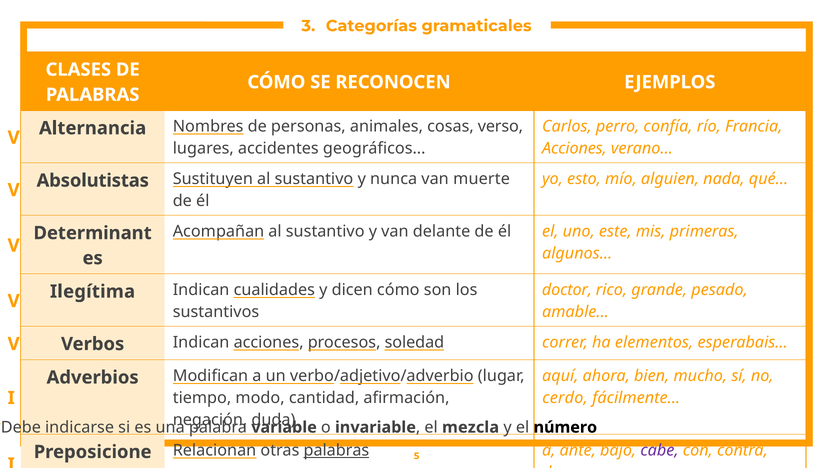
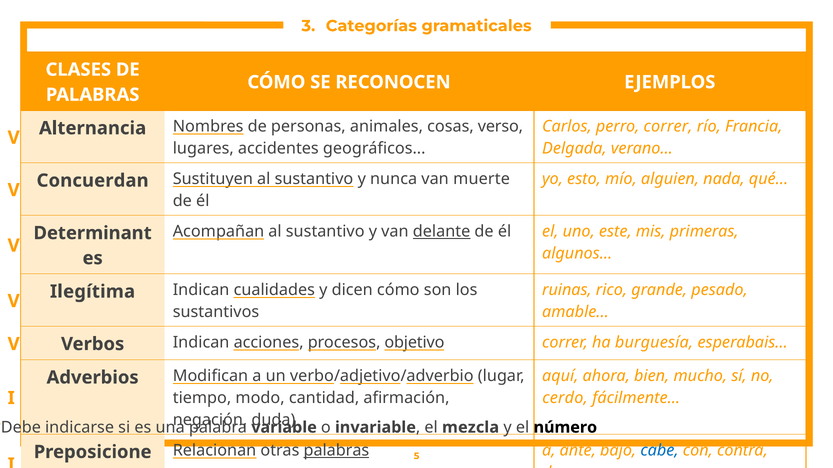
perro confía: confía -> correr (668, 127)
Acciones: Acciones -> Delgada (574, 149)
Absolutistas: Absolutistas -> Concuerdan (93, 181)
delante underline: none -> present (442, 232)
doctor: doctor -> ruinas (567, 290)
soledad: soledad -> objetivo (414, 343)
elementos: elementos -> burguesía (654, 343)
cabe colour: purple -> blue (659, 451)
